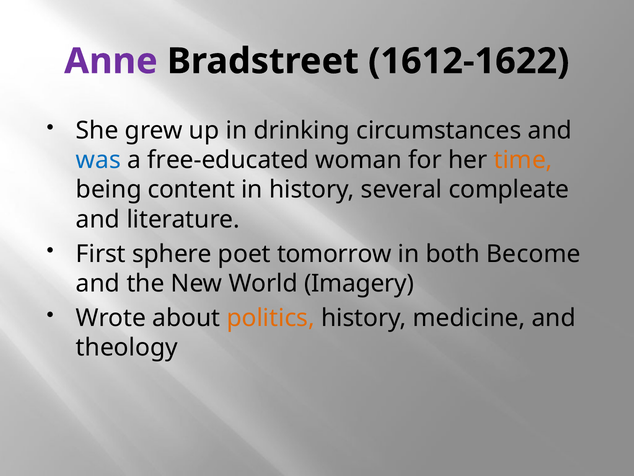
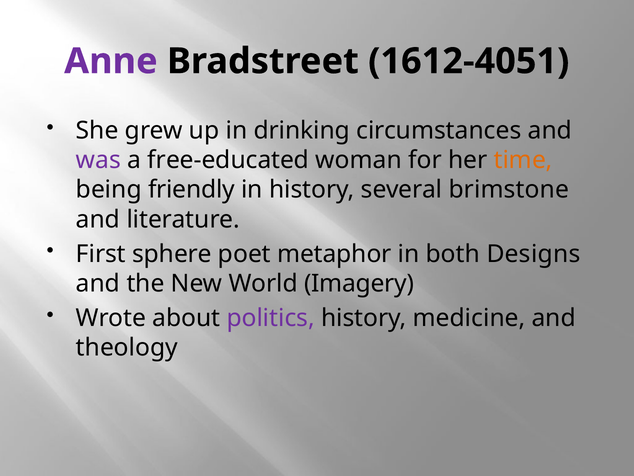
1612-1622: 1612-1622 -> 1612-4051 (469, 61)
was colour: blue -> purple (98, 160)
content: content -> friendly (191, 190)
compleate: compleate -> brimstone (509, 190)
tomorrow: tomorrow -> metaphor (334, 254)
Become: Become -> Designs (533, 254)
politics colour: orange -> purple (271, 318)
